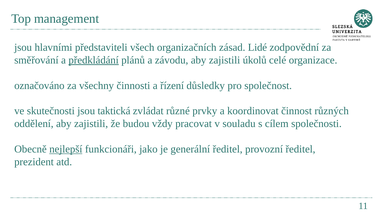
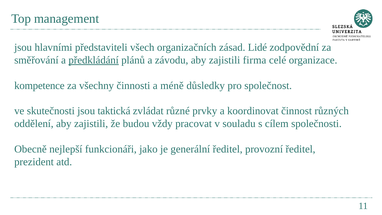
úkolů: úkolů -> firma (255, 60)
označováno: označováno -> kompetence (39, 85)
řízení: řízení -> méně (172, 85)
nejlepší underline: present -> none (66, 149)
